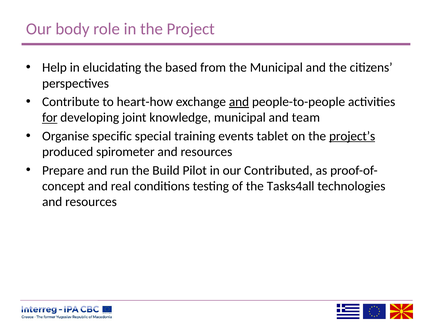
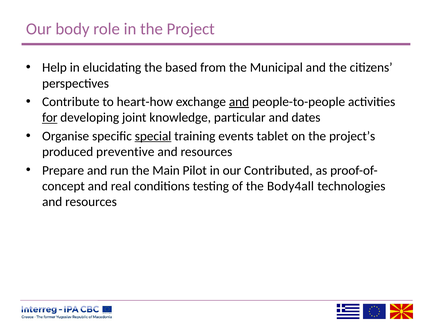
knowledge municipal: municipal -> particular (240, 118)
team: team -> dates (306, 118)
special underline: none -> present (153, 136)
project’s underline: present -> none (352, 136)
spirometer: spirometer -> preventive (125, 152)
Build: Build -> Main (166, 170)
Tasks4all: Tasks4all -> Body4all (291, 186)
